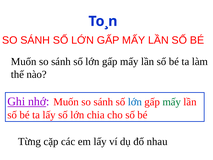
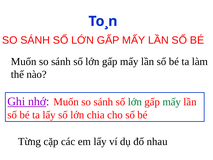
lớn colour: blue -> green (135, 102)
